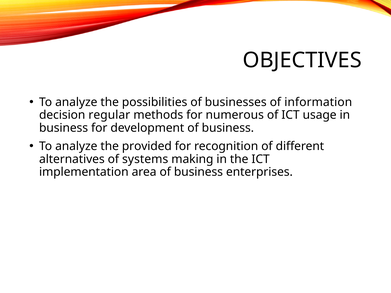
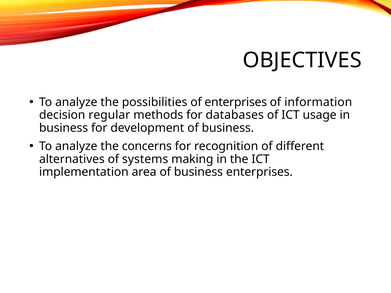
of businesses: businesses -> enterprises (236, 102)
numerous: numerous -> databases (235, 115)
provided: provided -> concerns (147, 146)
